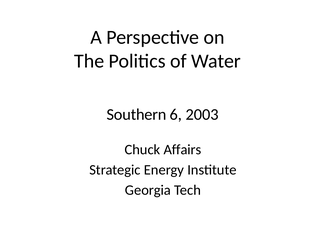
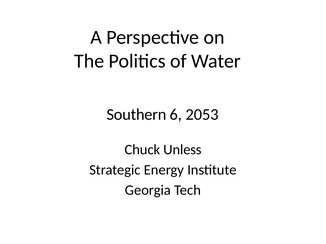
2003: 2003 -> 2053 (202, 115)
Affairs: Affairs -> Unless (183, 150)
